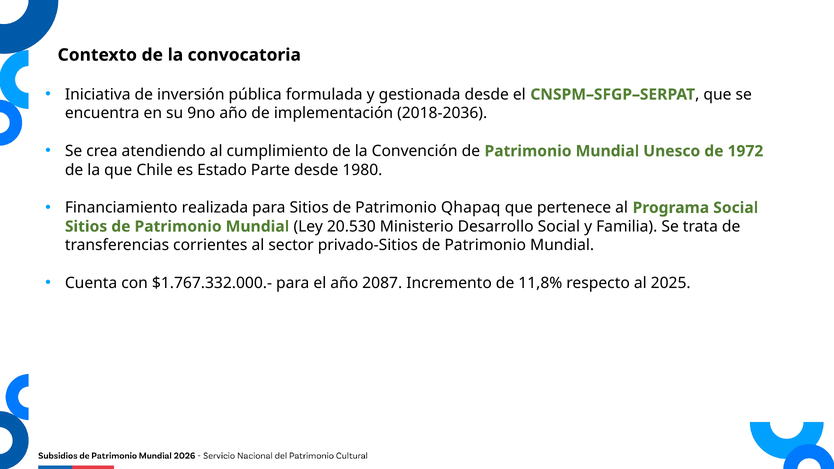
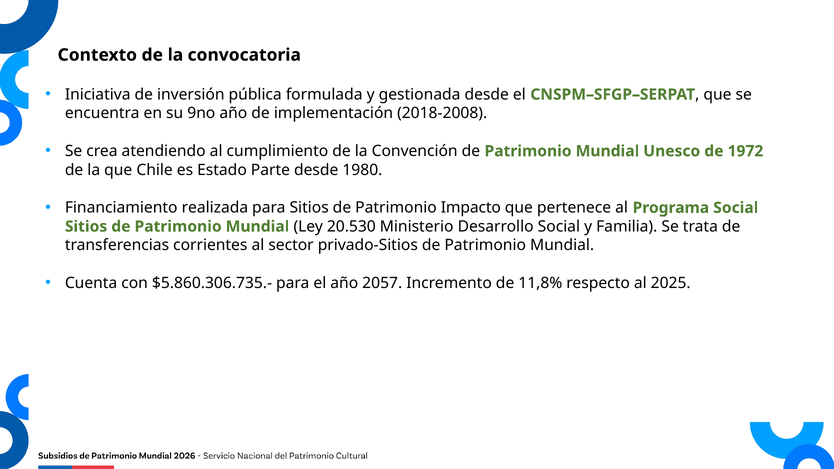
2018-2036: 2018-2036 -> 2018-2008 (442, 113)
Qhapaq: Qhapaq -> Impacto (471, 208)
$1.767.332.000.-: $1.767.332.000.- -> $5.860.306.735.- (212, 283)
2087: 2087 -> 2057 (382, 283)
